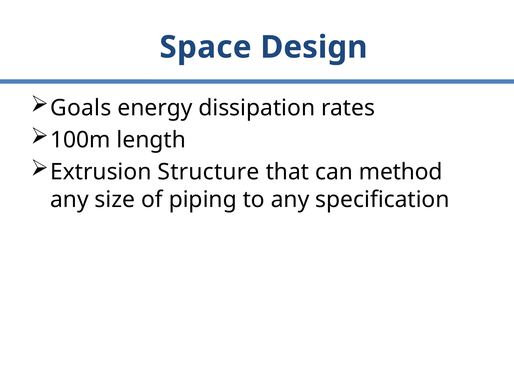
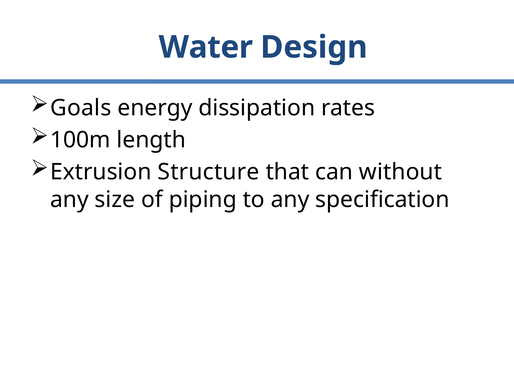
Space: Space -> Water (206, 47)
method: method -> without (401, 172)
